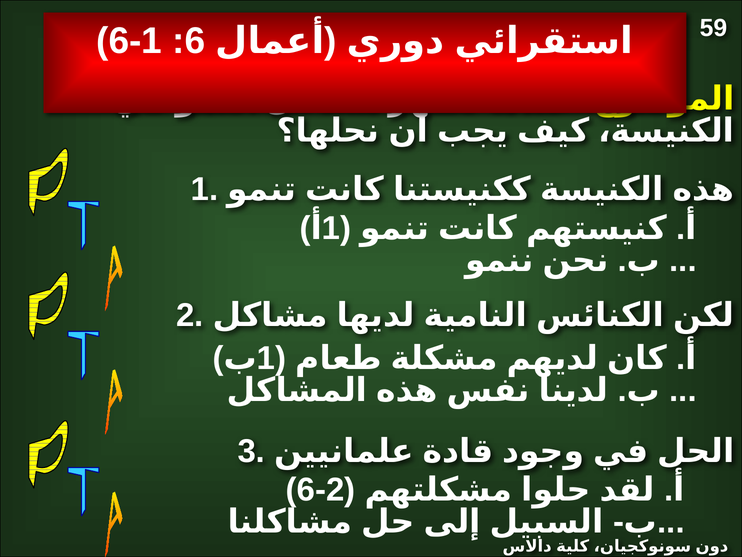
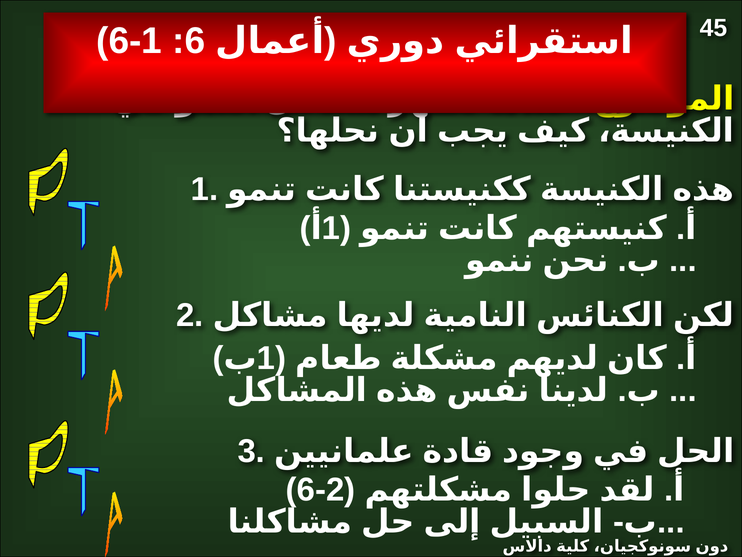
59: 59 -> 45 (713, 28)
